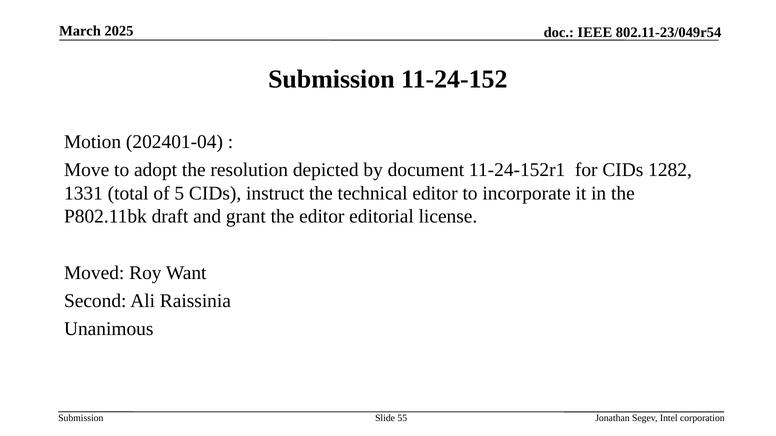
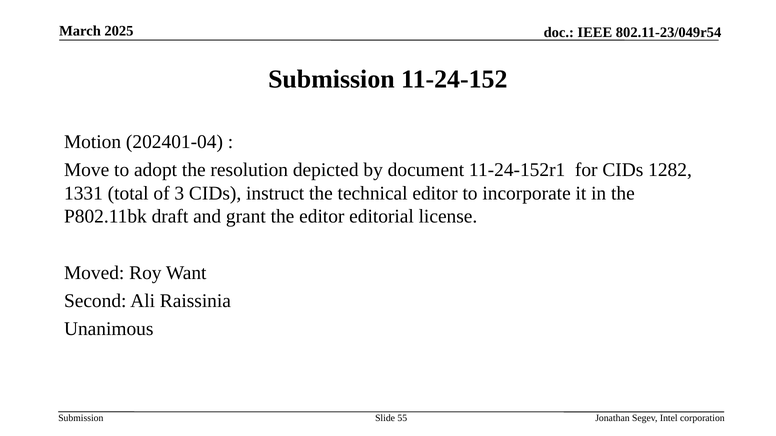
5: 5 -> 3 (179, 193)
